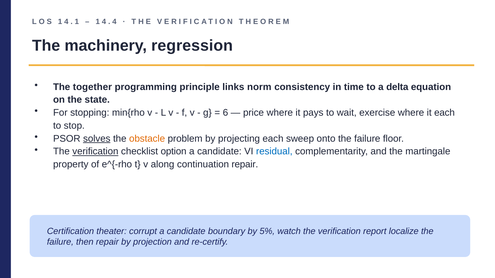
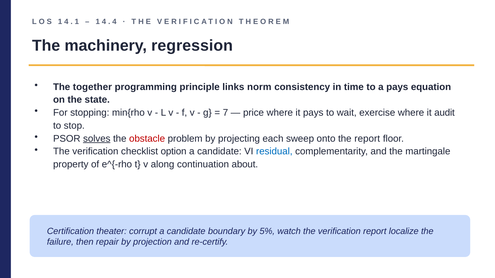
a delta: delta -> pays (397, 87)
6: 6 -> 7 (225, 113)
it each: each -> audit (445, 113)
obstacle colour: orange -> red (147, 139)
onto the failure: failure -> report (367, 139)
verification underline: present -> none (95, 152)
continuation repair: repair -> about (245, 165)
